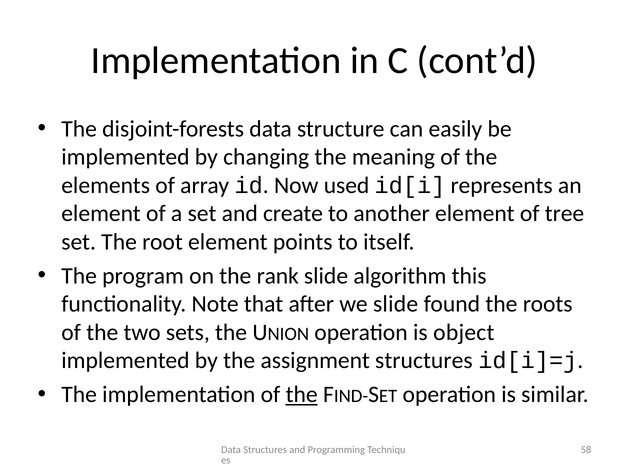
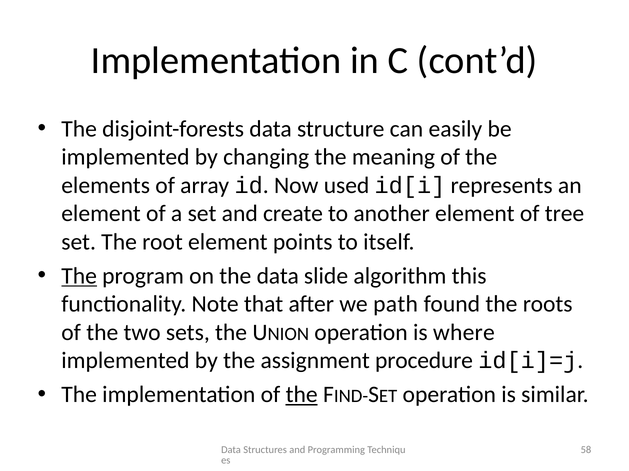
The underline: none -> present (79, 276)
the rank: rank -> data (278, 276)
we slide: slide -> path (396, 305)
object: object -> where (464, 333)
assignment structures: structures -> procedure (424, 361)
